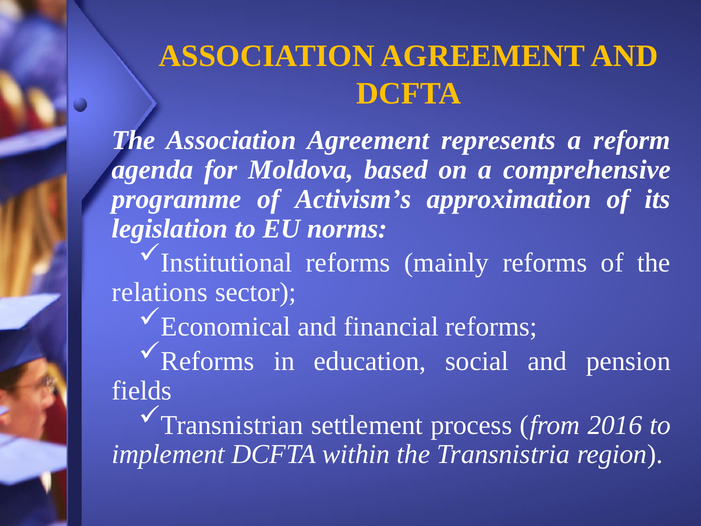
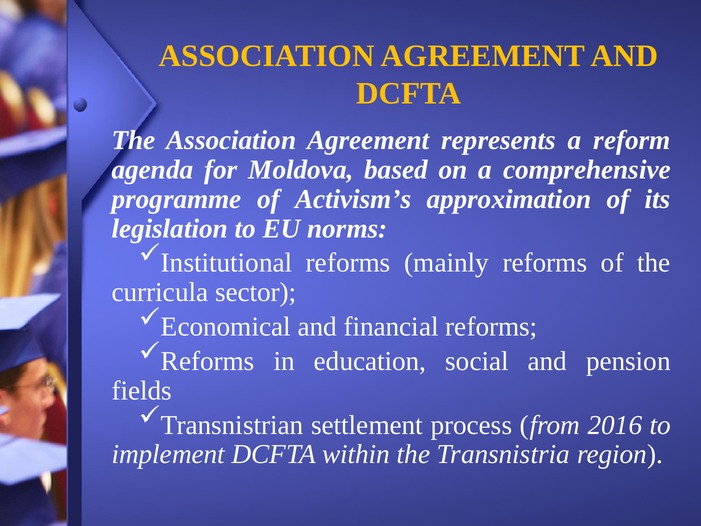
relations: relations -> curricula (160, 292)
